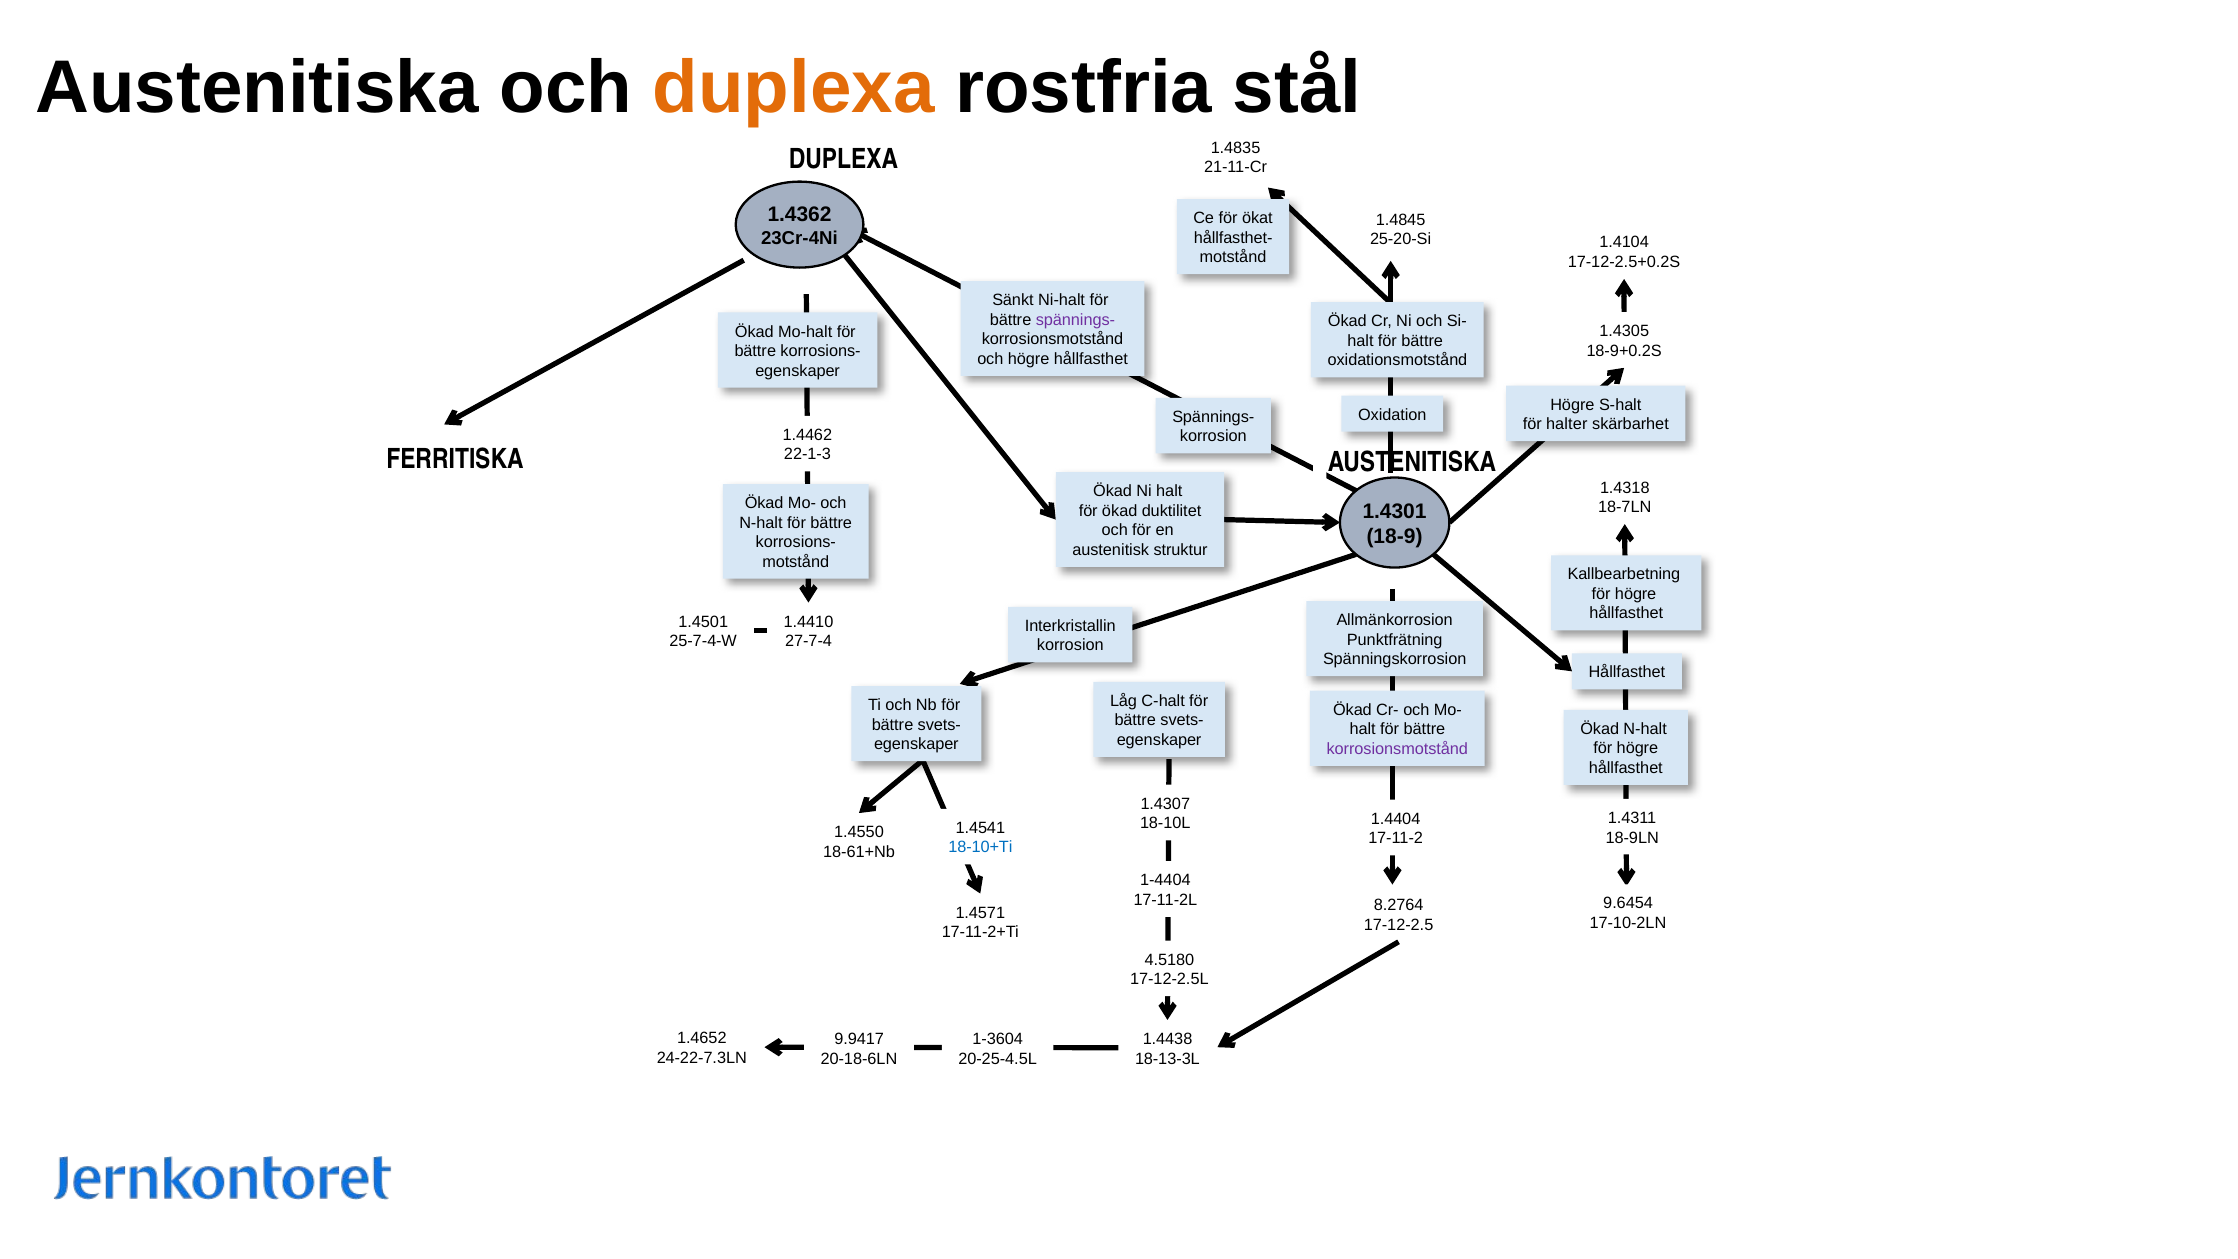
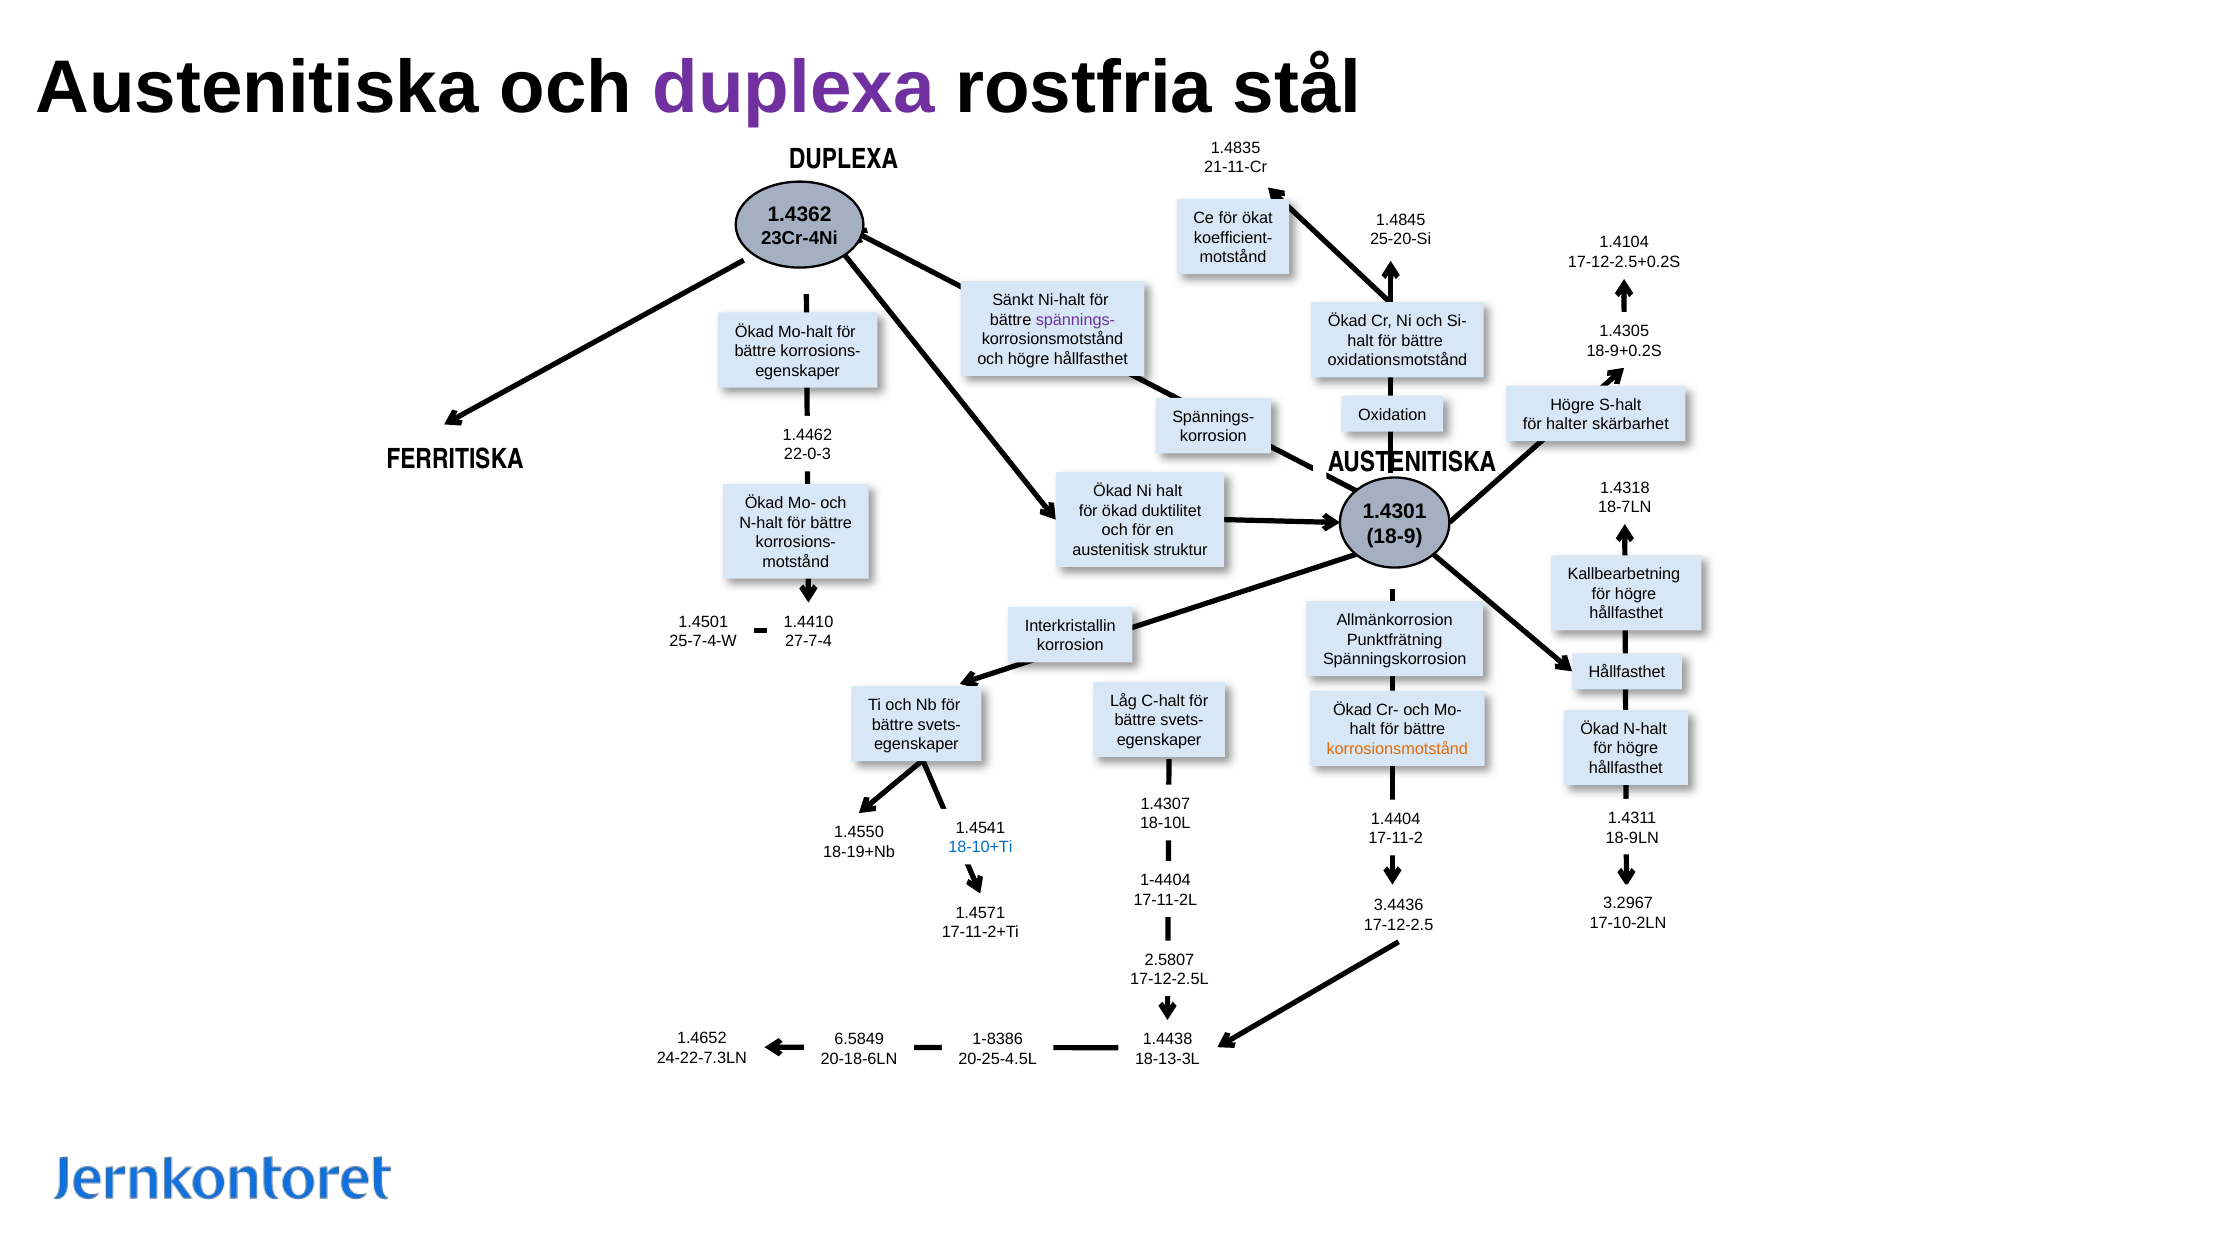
duplexa colour: orange -> purple (794, 88)
hållfasthet-: hållfasthet- -> koefficient- (1233, 238)
22-1-3: 22-1-3 -> 22-0-3 (807, 454)
korrosionsmotstånd colour: purple -> orange (1397, 749)
18-61+Nb: 18-61+Nb -> 18-19+Nb (859, 852)
9.6454: 9.6454 -> 3.2967 (1628, 903)
8.2764: 8.2764 -> 3.4436 (1399, 905)
4.5180: 4.5180 -> 2.5807 (1169, 960)
9.9417: 9.9417 -> 6.5849 (859, 1039)
1-3604: 1-3604 -> 1-8386 (998, 1039)
